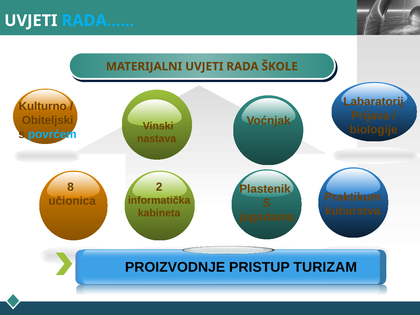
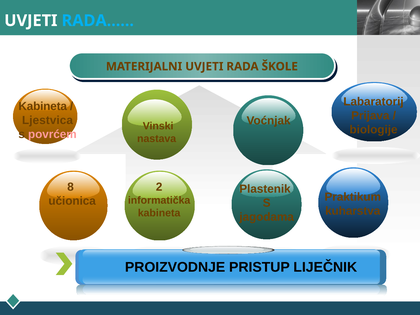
Kulturno: Kulturno -> Kabineta (43, 106)
Obiteljski: Obiteljski -> Ljestvica (47, 120)
povrćem colour: light blue -> pink (52, 134)
TURIZAM: TURIZAM -> LIJEČNIK (325, 267)
